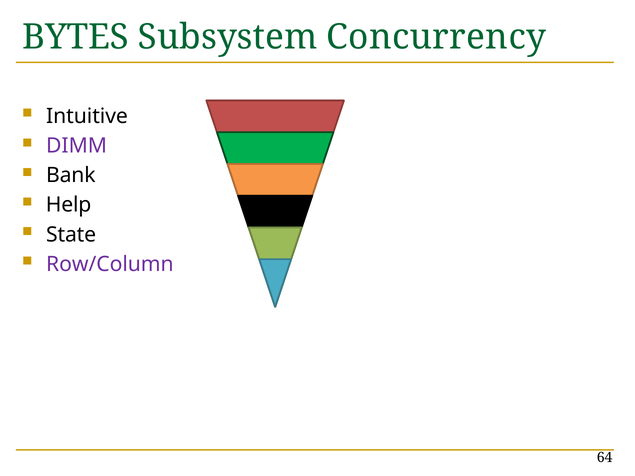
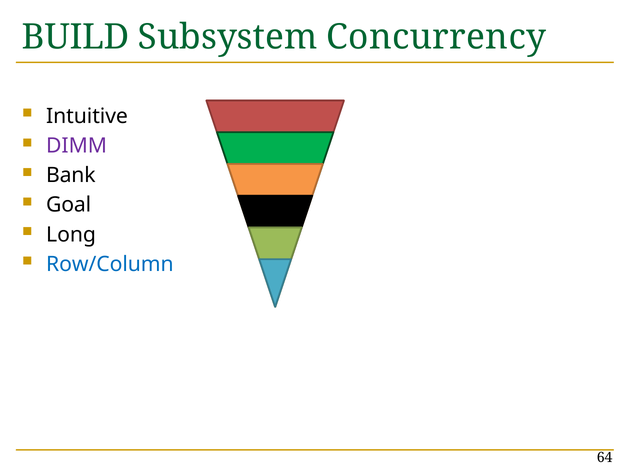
BYTES: BYTES -> BUILD (76, 37)
Help: Help -> Goal (69, 205)
State: State -> Long (71, 235)
Row/Column colour: purple -> blue (110, 264)
